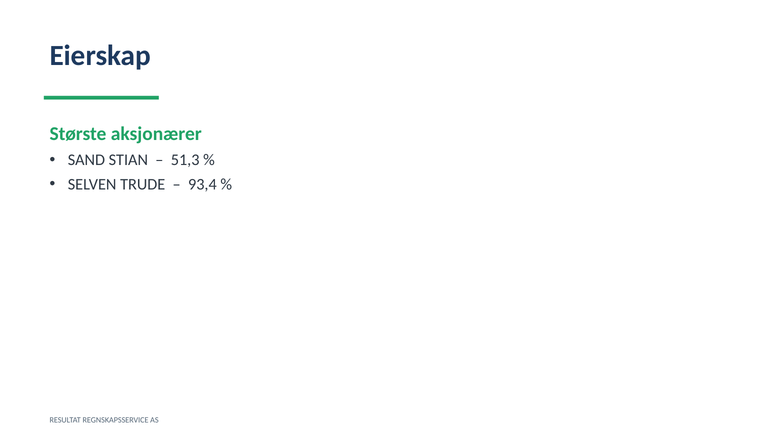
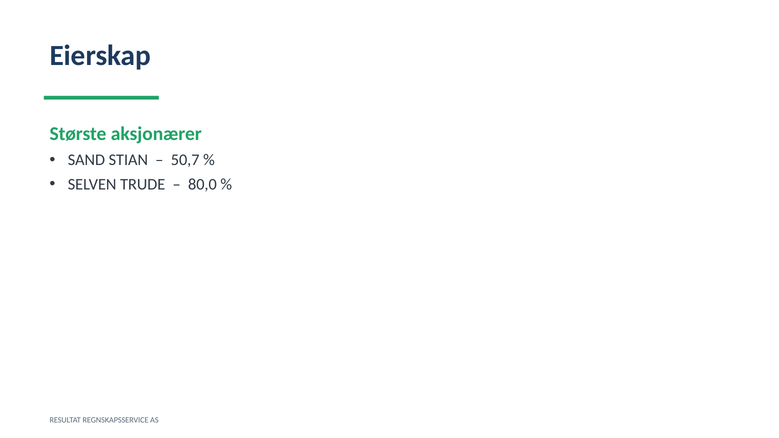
51,3: 51,3 -> 50,7 (185, 160)
93,4: 93,4 -> 80,0 (202, 185)
